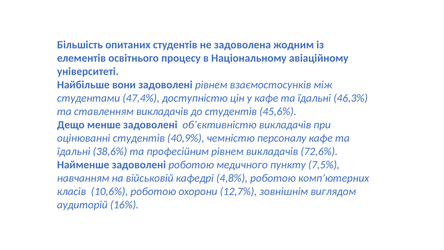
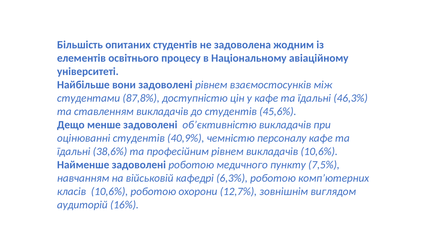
47,4%: 47,4% -> 87,8% (141, 98)
викладачів 72,6%: 72,6% -> 10,6% (319, 151)
4,8%: 4,8% -> 6,3% (232, 178)
